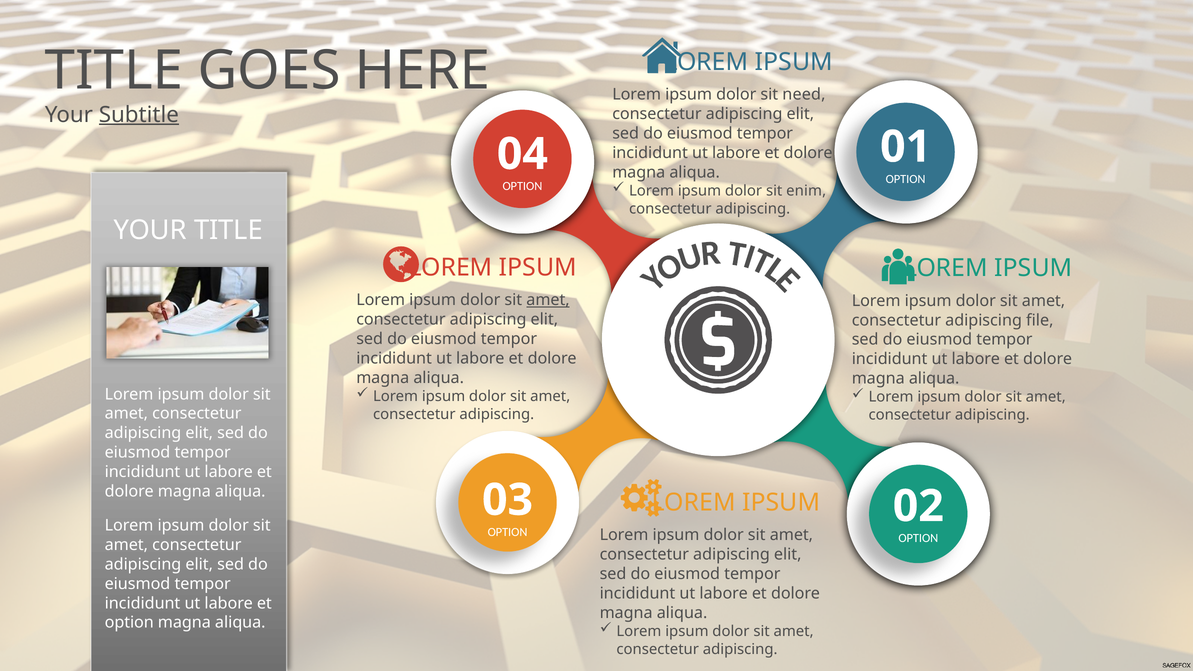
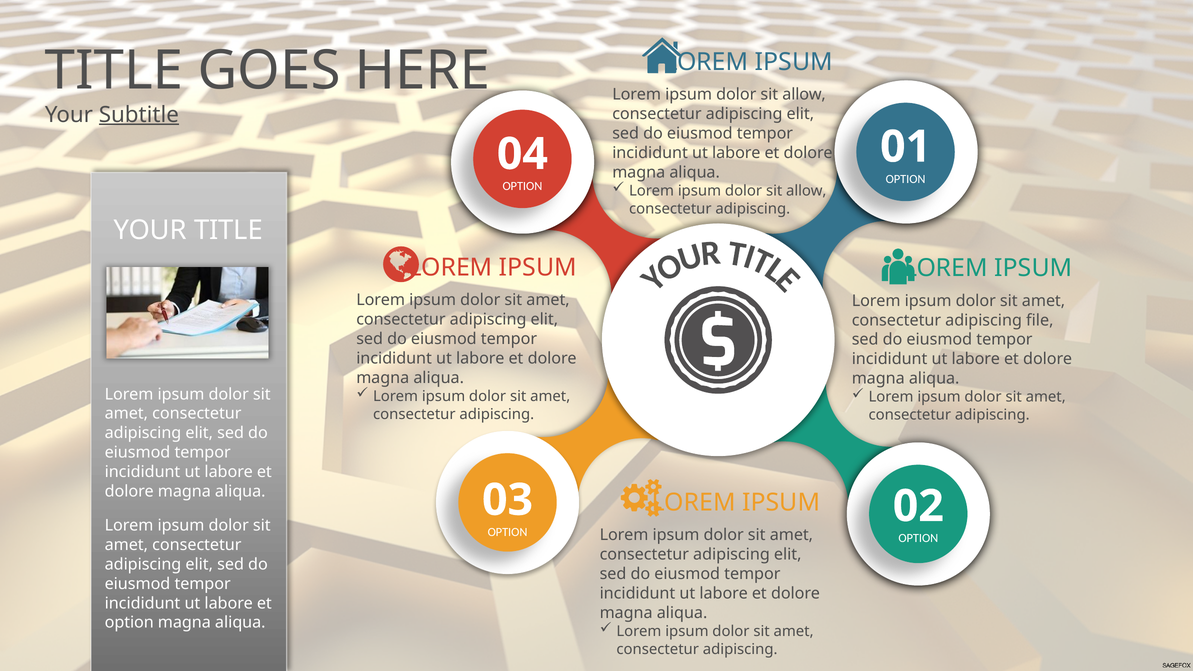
need: need -> allow (804, 95)
enim: enim -> allow (806, 191)
amet underline: present -> none (548, 300)
